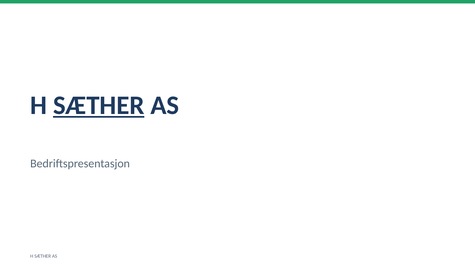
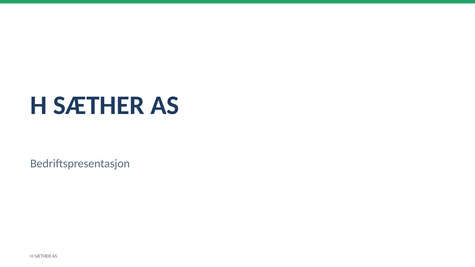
SÆTHER underline: present -> none (99, 105)
